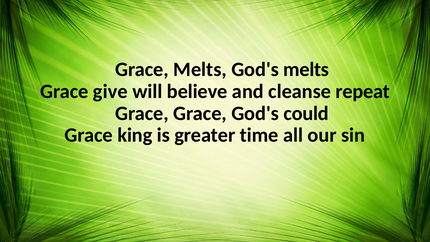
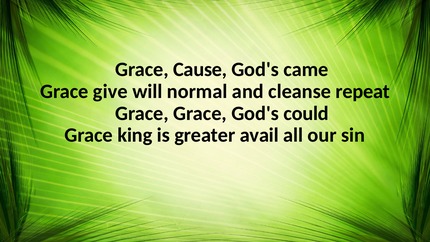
Grace Melts: Melts -> Cause (200, 69)
God's melts: melts -> came (306, 69)
believe: believe -> normal (197, 91)
time: time -> avail (259, 135)
